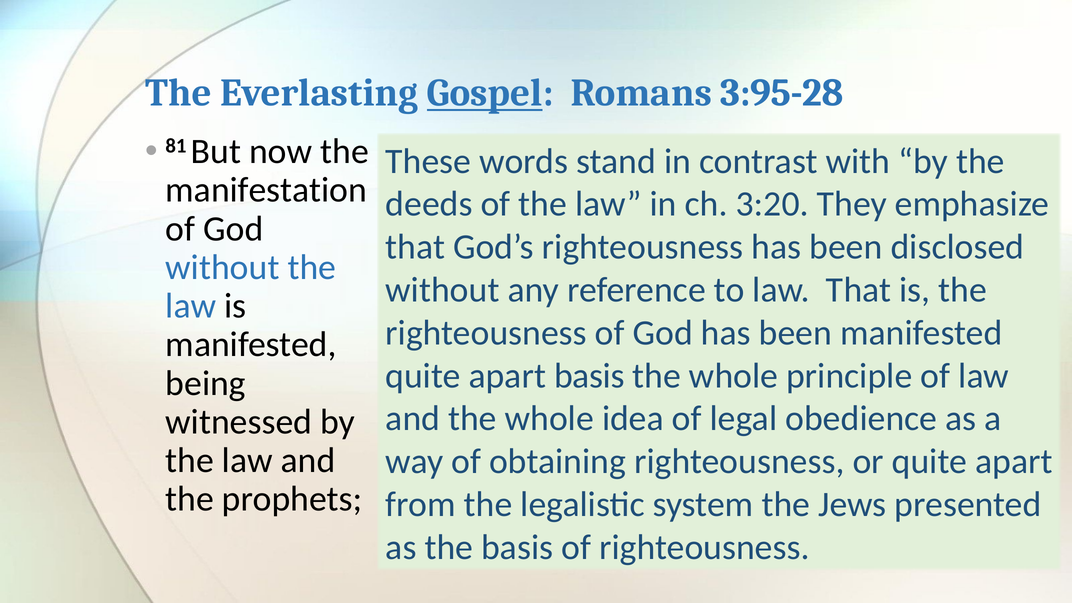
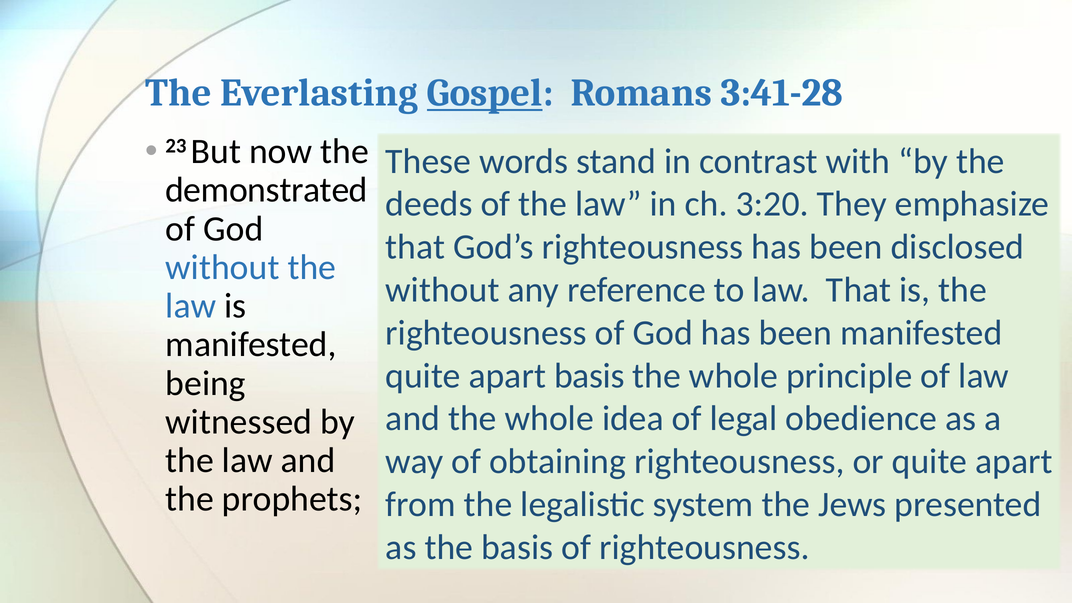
3:95-28: 3:95-28 -> 3:41-28 (782, 93)
81: 81 -> 23 (176, 146)
manifestation: manifestation -> demonstrated (266, 190)
